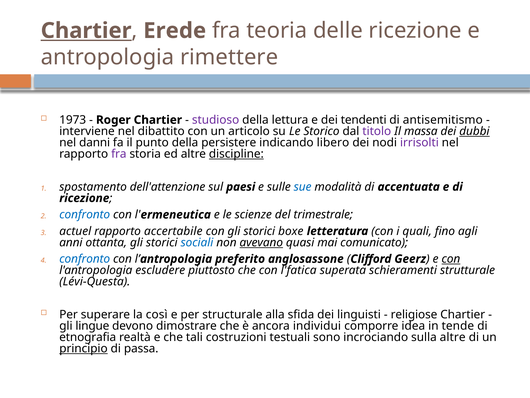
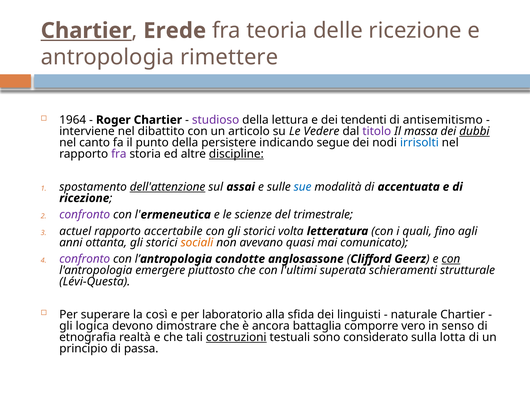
1973: 1973 -> 1964 (73, 120)
Storico: Storico -> Vedere (321, 131)
danni: danni -> canto (95, 142)
libero: libero -> segue (333, 142)
irrisolti colour: purple -> blue (419, 142)
dell'attenzione underline: none -> present (168, 187)
paesi: paesi -> assai (241, 187)
confronto colour: blue -> purple (85, 214)
boxe: boxe -> volta (291, 231)
sociali colour: blue -> orange (197, 242)
avevano underline: present -> none (261, 242)
confronto colour: blue -> purple (85, 259)
preferito: preferito -> condotte (240, 259)
escludere: escludere -> emergere (160, 270)
l'fatica: l'fatica -> l'ultimi (299, 270)
structurale: structurale -> laboratorio (232, 314)
religiose: religiose -> naturale (414, 314)
lingue: lingue -> logica (92, 325)
individui: individui -> battaglia (317, 325)
idea: idea -> vero (413, 325)
tende: tende -> senso (458, 325)
costruzioni underline: none -> present (236, 337)
incrociando: incrociando -> considerato (376, 337)
sulla altre: altre -> lotta (453, 337)
principio underline: present -> none (83, 348)
